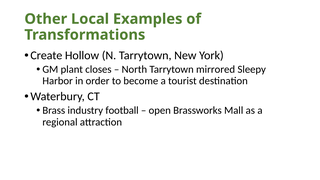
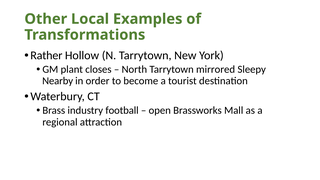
Create: Create -> Rather (46, 56)
Harbor: Harbor -> Nearby (58, 81)
